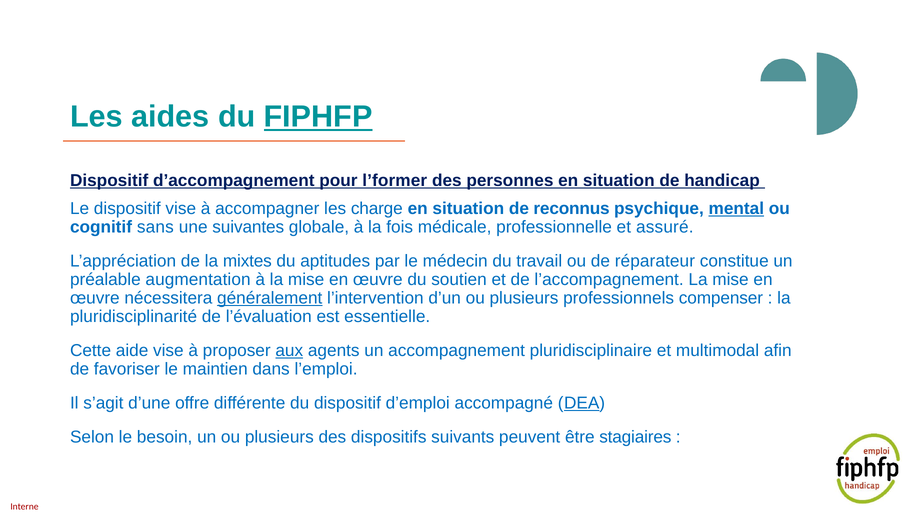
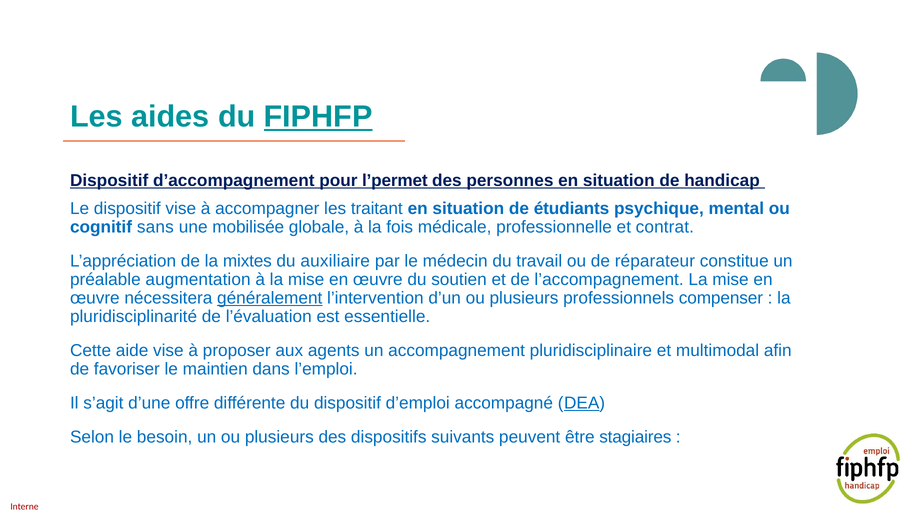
l’former: l’former -> l’permet (395, 181)
charge: charge -> traitant (377, 209)
reconnus: reconnus -> étudiants (572, 209)
mental underline: present -> none (736, 209)
suivantes: suivantes -> mobilisée (248, 227)
assuré: assuré -> contrat (665, 227)
aptitudes: aptitudes -> auxiliaire (335, 261)
aux underline: present -> none (289, 351)
